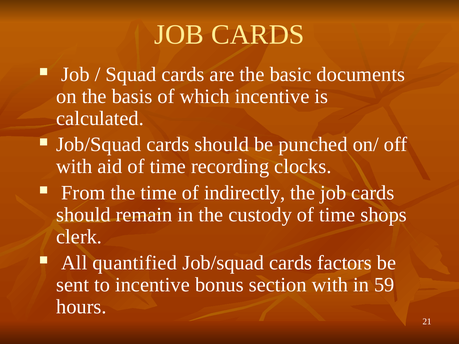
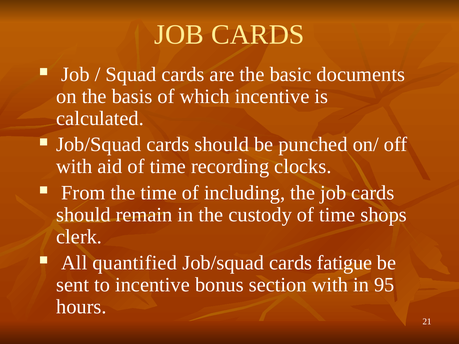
indirectly: indirectly -> including (245, 193)
factors: factors -> fatigue (345, 263)
59: 59 -> 95 (384, 285)
